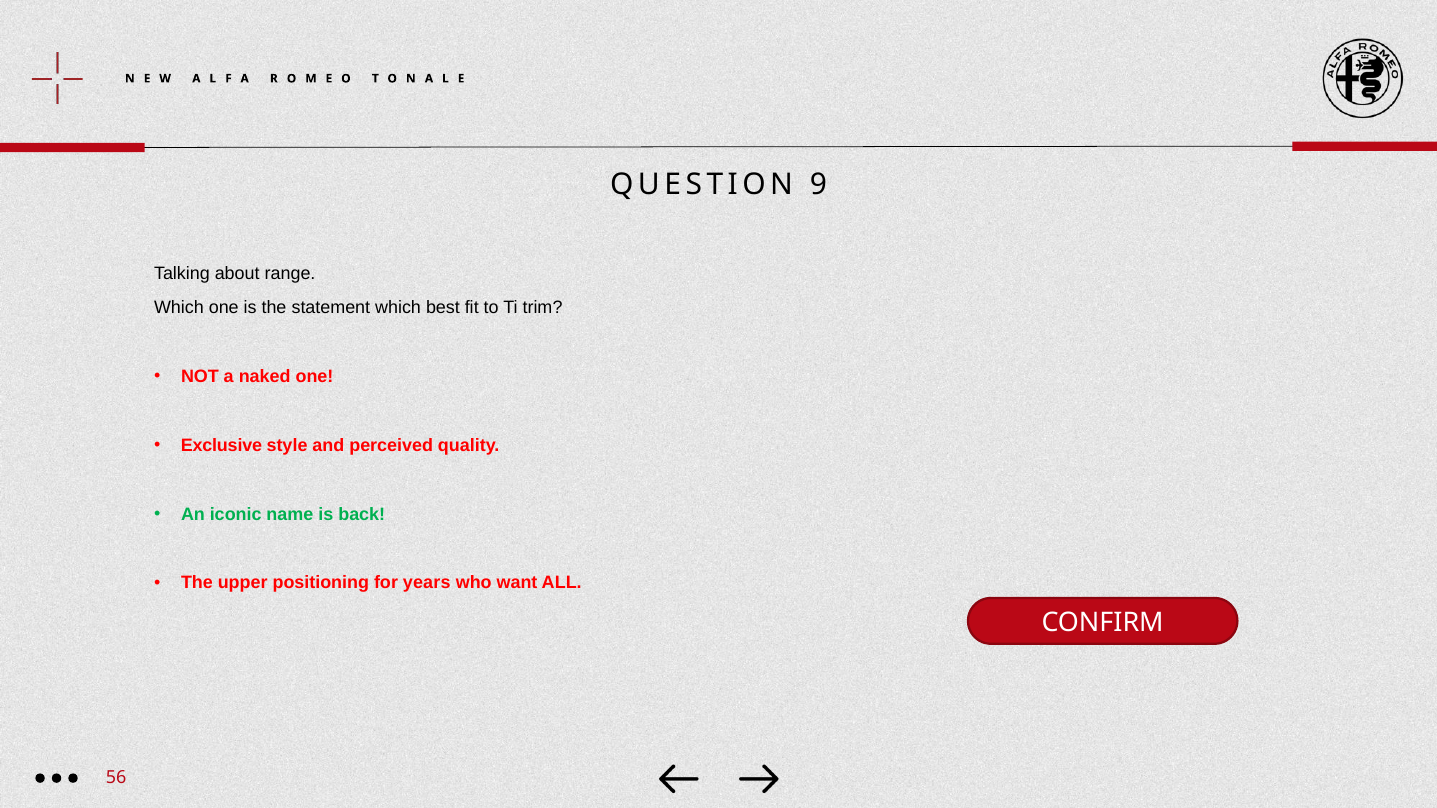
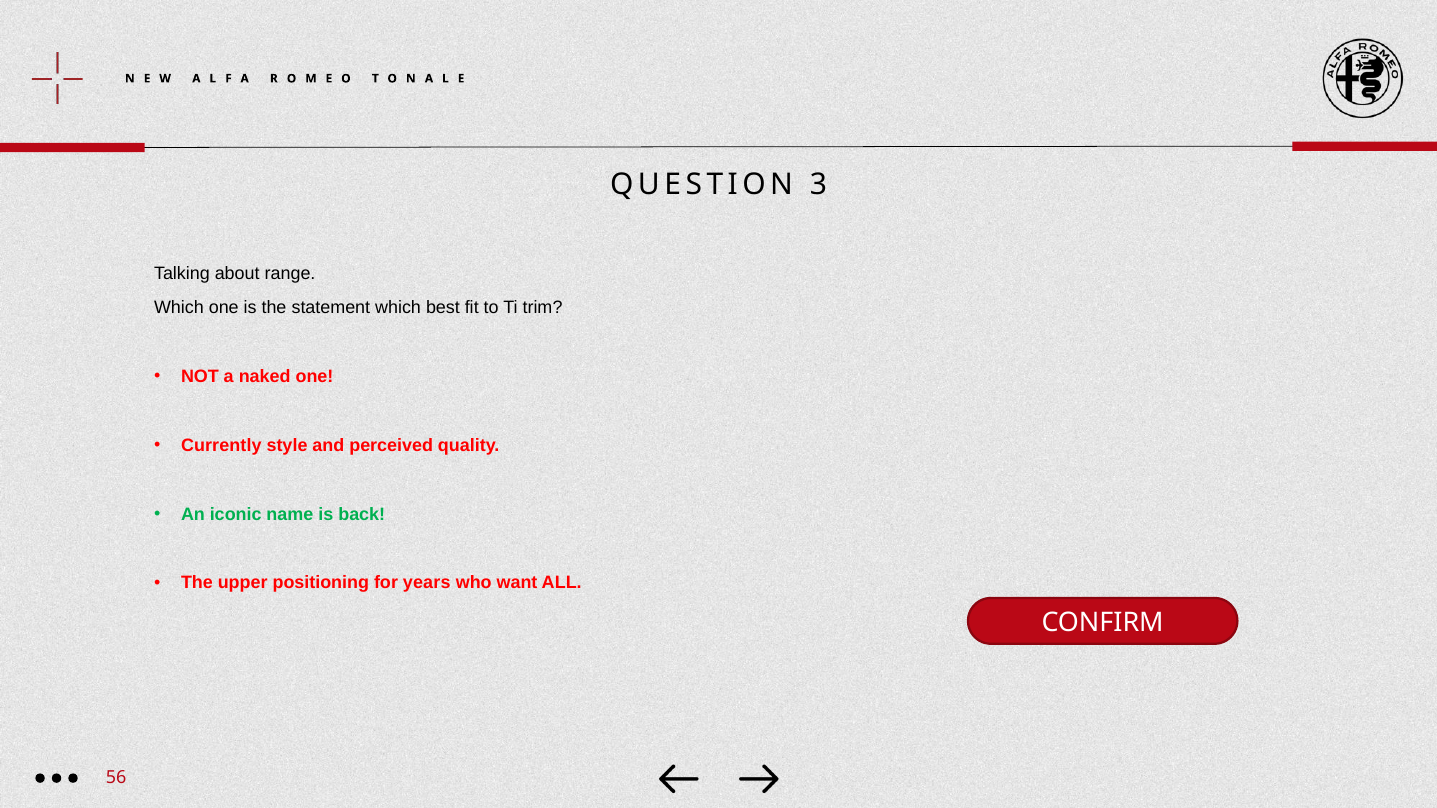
9: 9 -> 3 (818, 184)
Exclusive: Exclusive -> Currently (221, 446)
